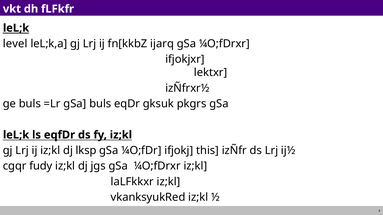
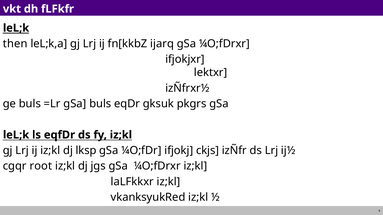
level: level -> then (15, 44)
this: this -> ckjs (208, 151)
fudy: fudy -> root (41, 166)
